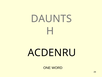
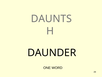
ACDENRU: ACDENRU -> DAUNDER (52, 52)
